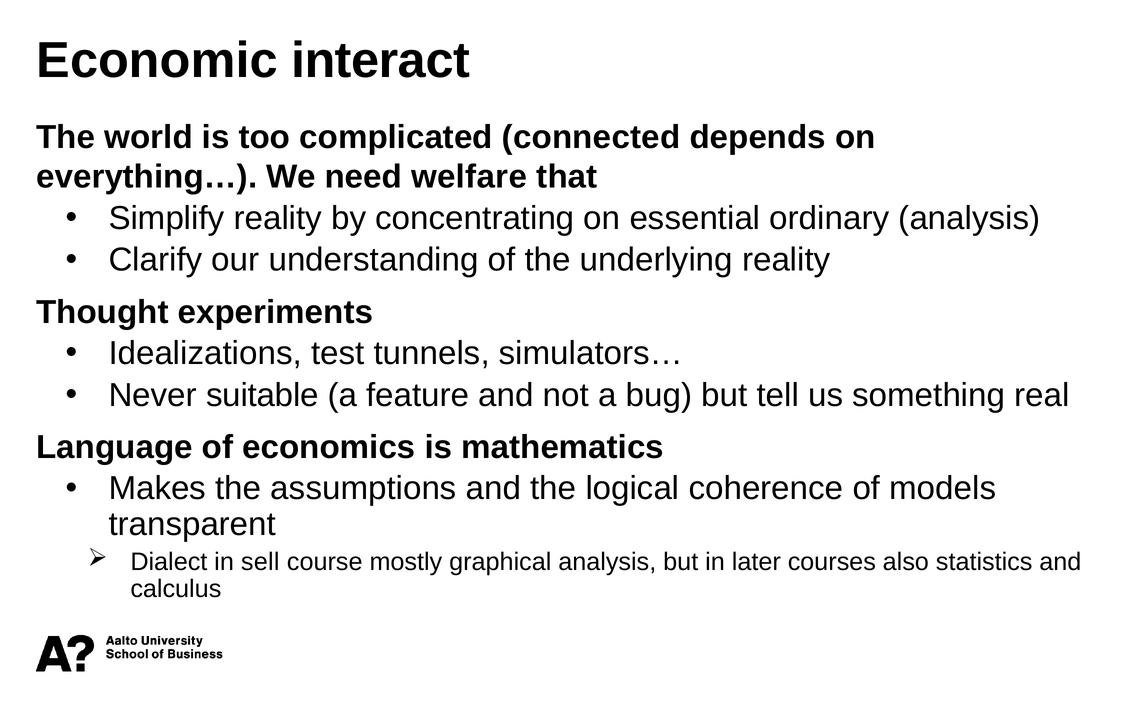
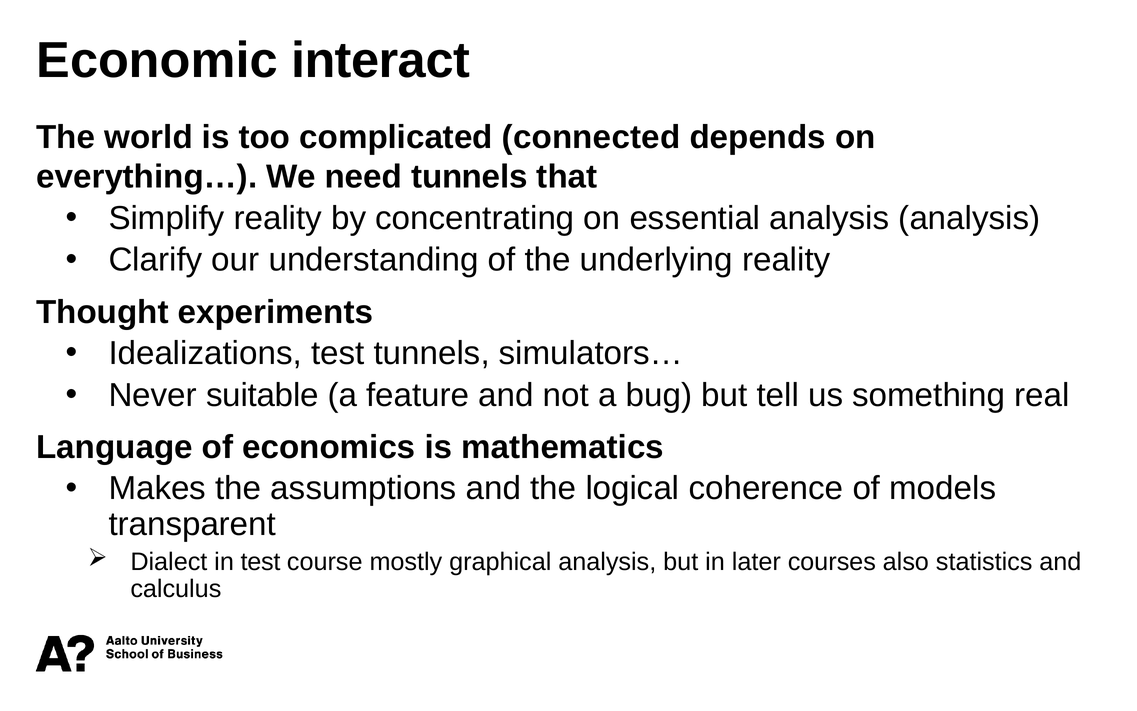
need welfare: welfare -> tunnels (469, 177)
essential ordinary: ordinary -> analysis (829, 218)
in sell: sell -> test (260, 562)
